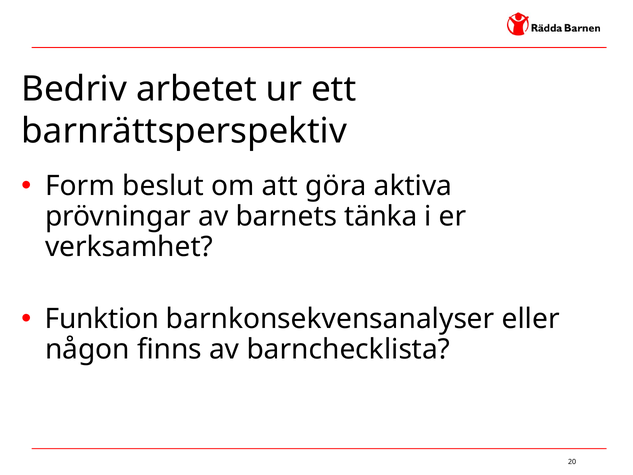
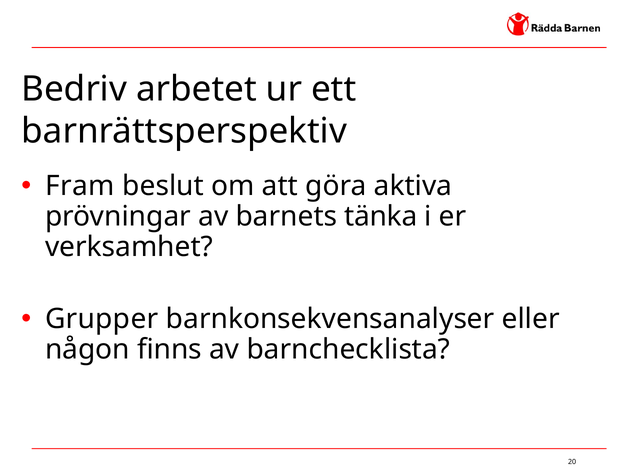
Form: Form -> Fram (80, 186)
Funktion: Funktion -> Grupper (102, 319)
